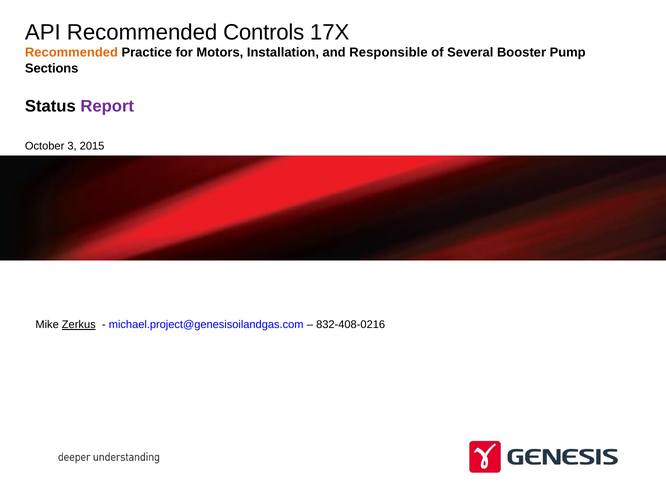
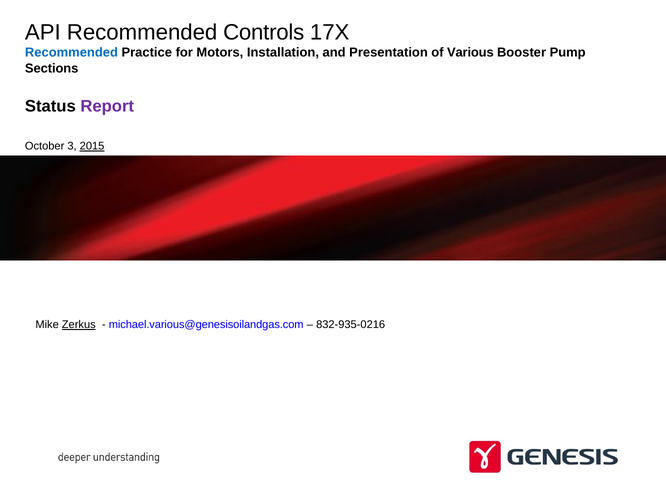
Recommended colour: orange -> blue (71, 53)
Responsible: Responsible -> Presentation (389, 53)
Several: Several -> Various (470, 53)
2015 underline: none -> present (92, 146)
michael.project@genesisoilandgas.com: michael.project@genesisoilandgas.com -> michael.various@genesisoilandgas.com (206, 324)
832-408-0216: 832-408-0216 -> 832-935-0216 (351, 324)
